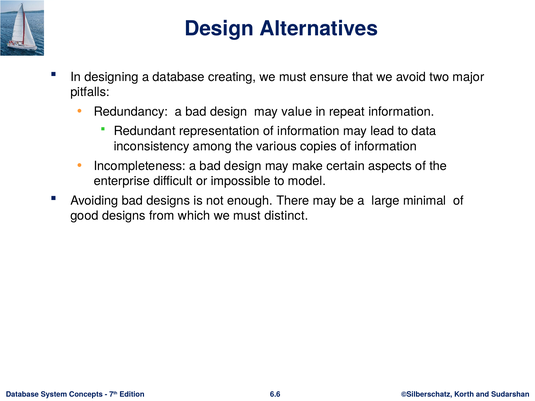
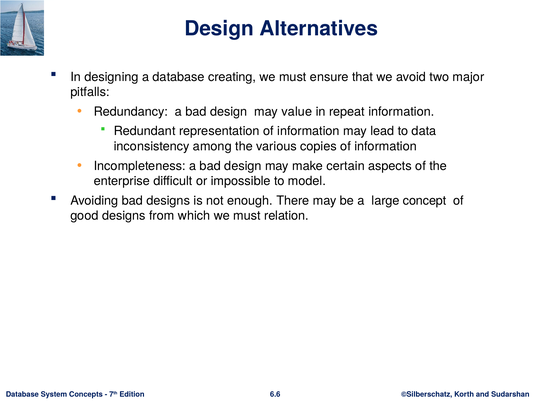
minimal: minimal -> concept (425, 201)
distinct: distinct -> relation (286, 216)
